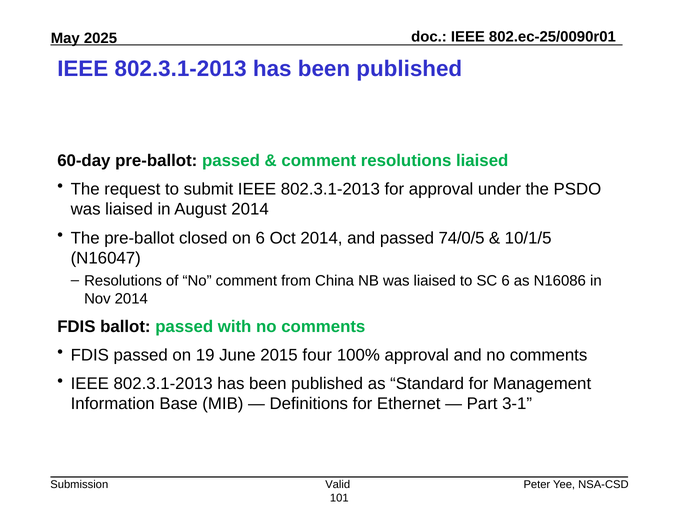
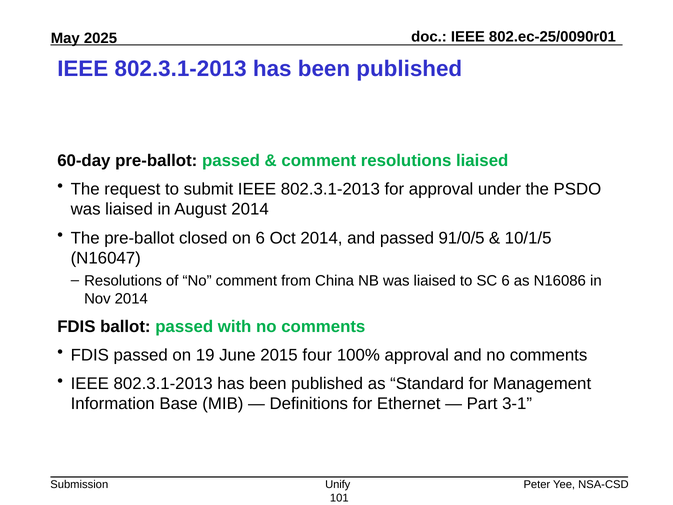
74/0/5: 74/0/5 -> 91/0/5 (462, 238)
Valid: Valid -> Unify (338, 484)
